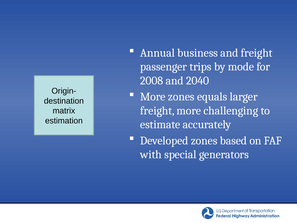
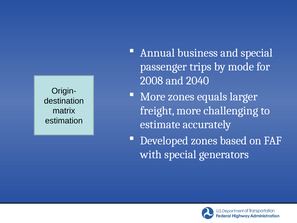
and freight: freight -> special (257, 53)
